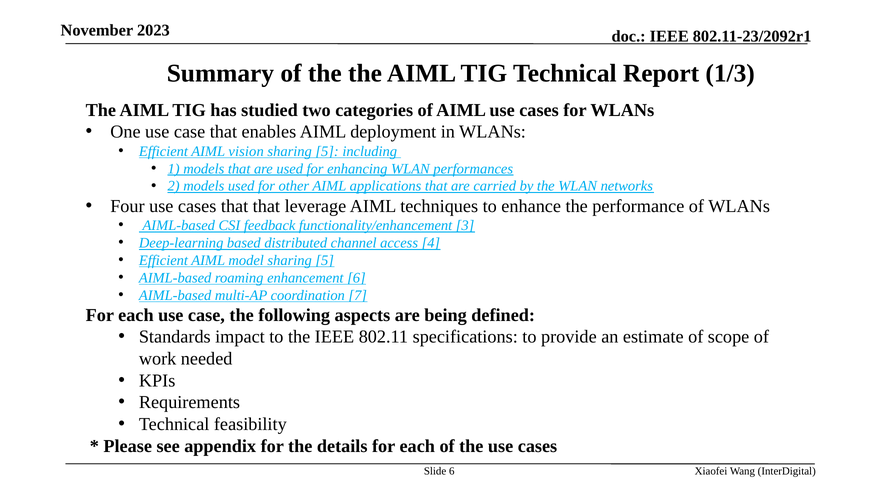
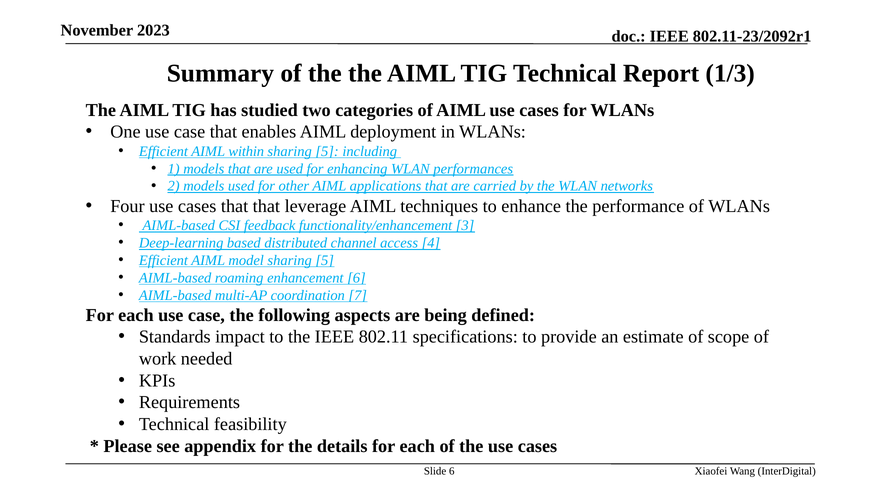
vision: vision -> within (246, 151)
